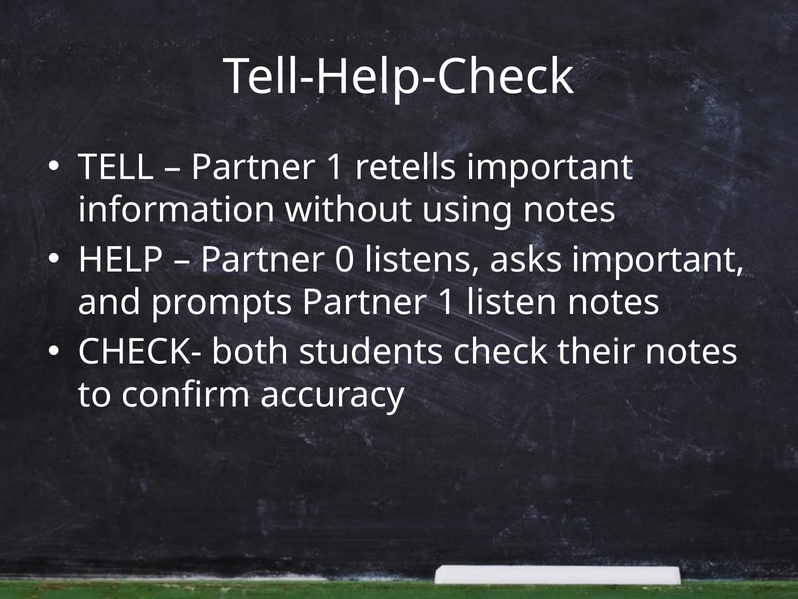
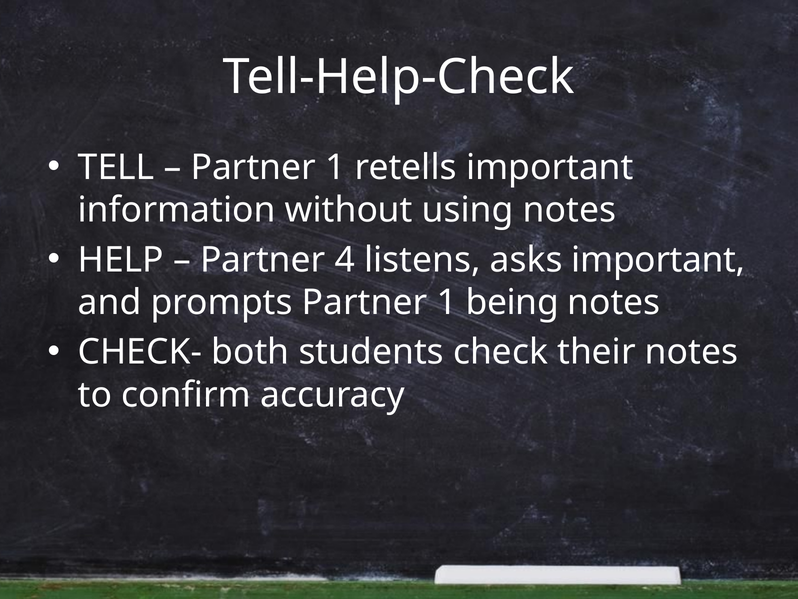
0: 0 -> 4 (345, 260)
listen: listen -> being (512, 302)
